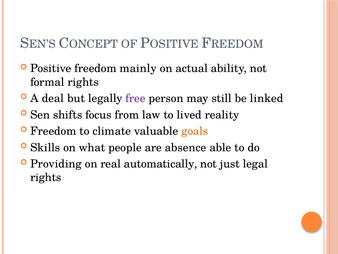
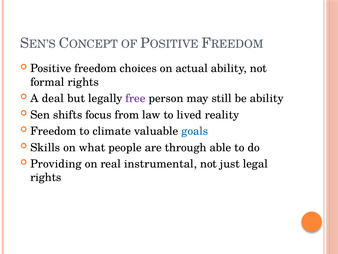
mainly: mainly -> choices (138, 68)
be linked: linked -> ability (267, 98)
goals colour: orange -> blue (195, 131)
absence: absence -> through (186, 147)
automatically: automatically -> instrumental (161, 164)
